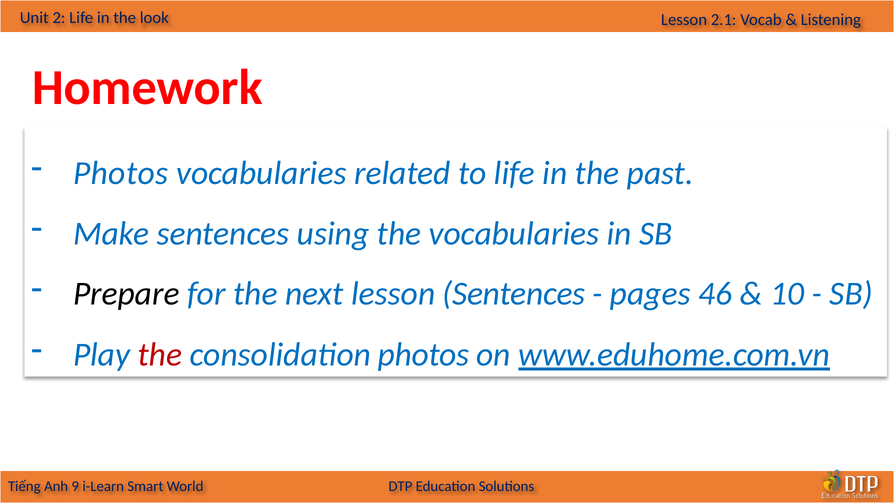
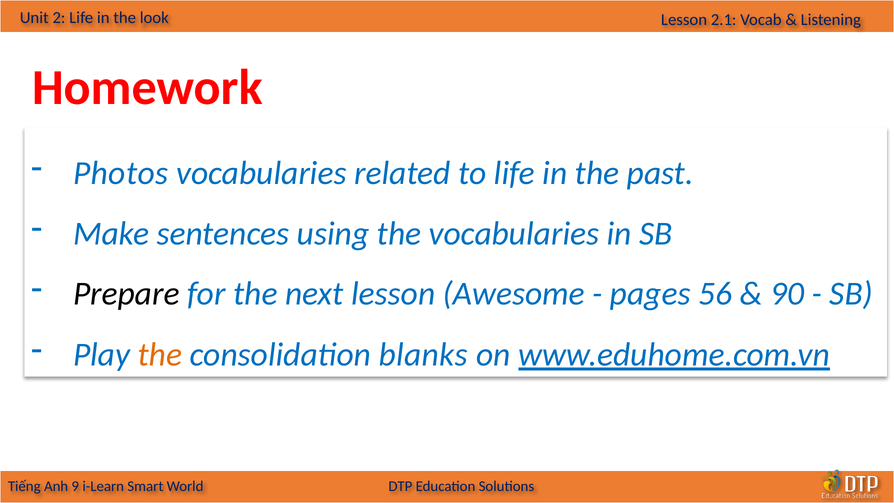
lesson Sentences: Sentences -> Awesome (514, 294)
46: 46 -> 56 (715, 294)
10: 10 -> 90 (787, 294)
the colour: red -> orange (160, 355)
consolidation photos: photos -> blanks (423, 355)
